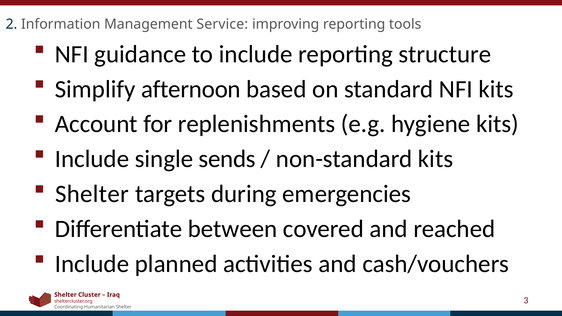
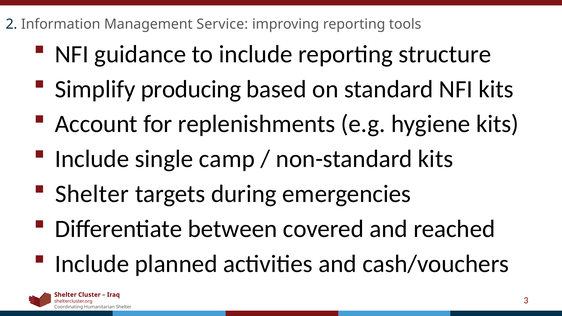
afternoon: afternoon -> producing (191, 89)
sends: sends -> camp (227, 159)
